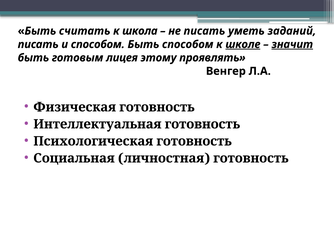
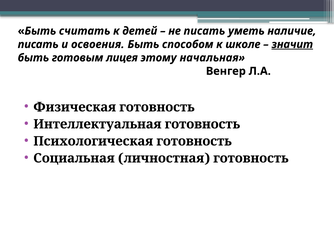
школа: школа -> детей (140, 31)
заданий: заданий -> наличие (292, 31)
и способом: способом -> освоения (98, 44)
школе underline: present -> none (243, 44)
проявлять: проявлять -> начальная (212, 58)
